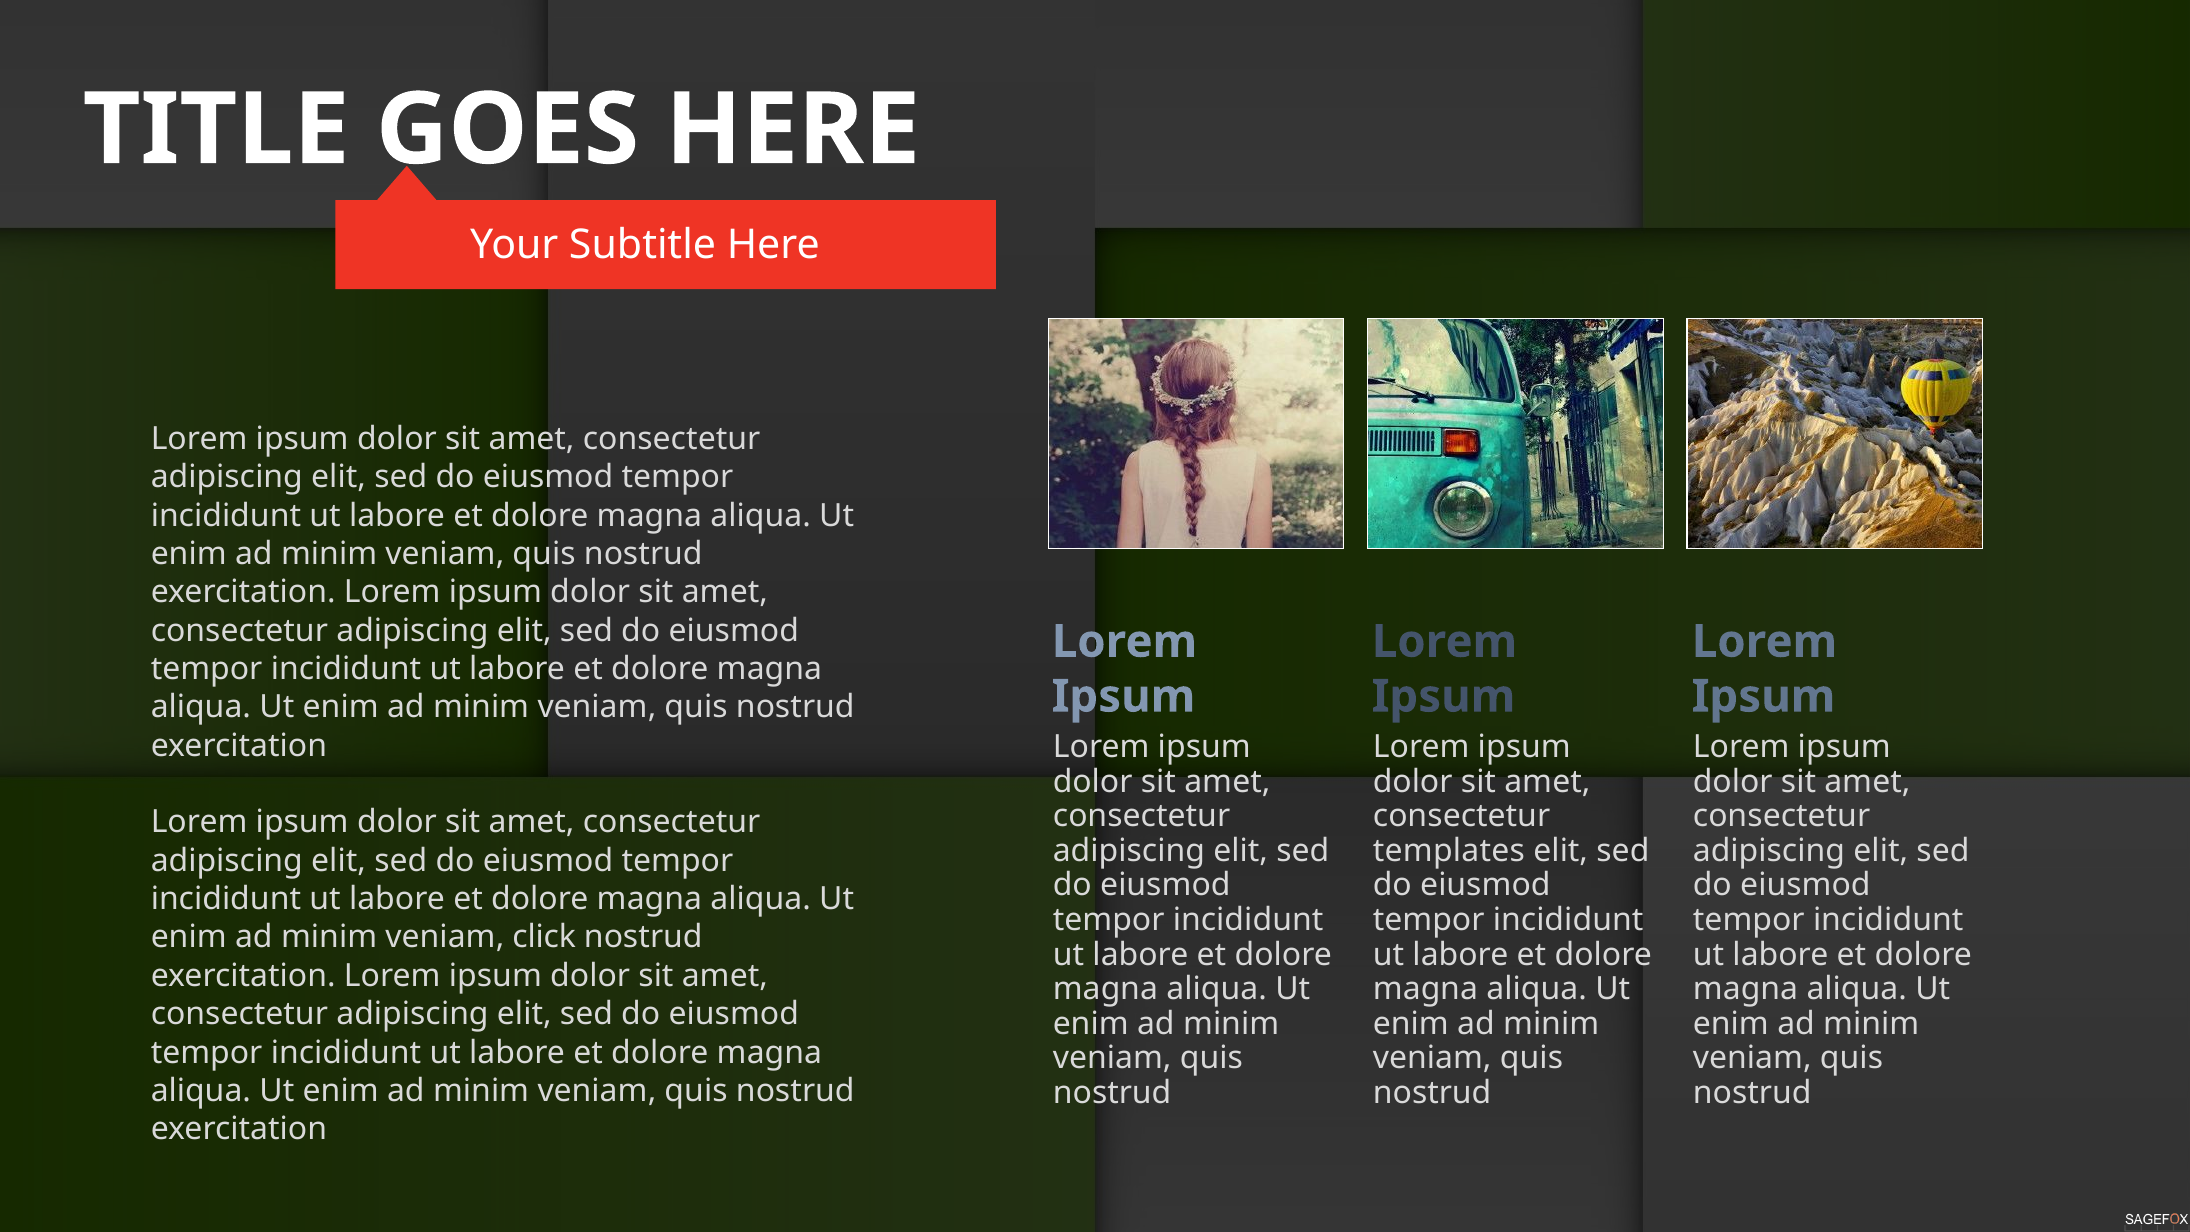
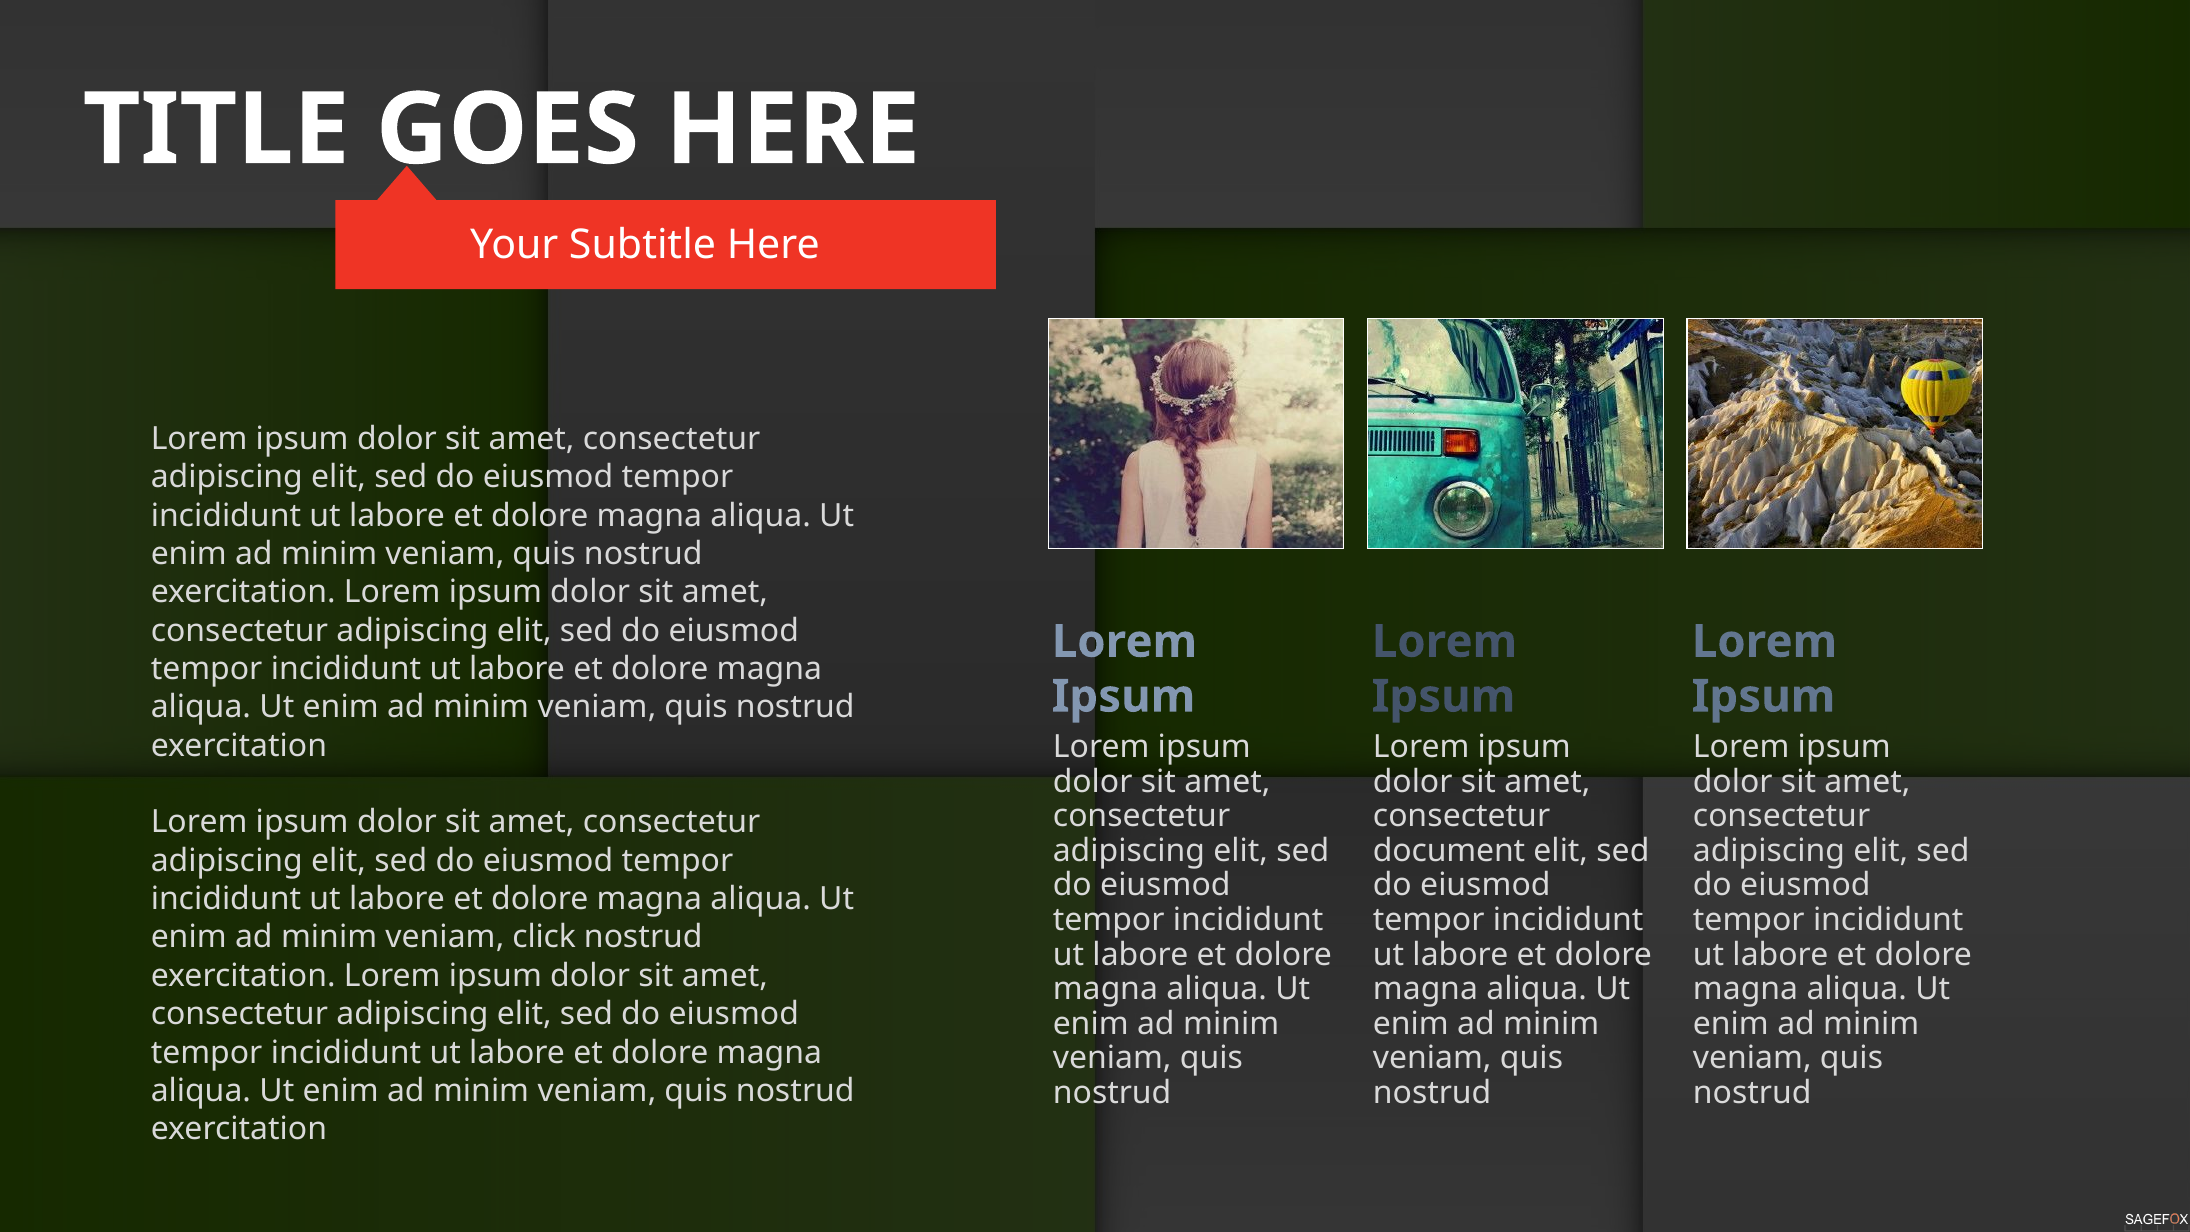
templates: templates -> document (1449, 851)
